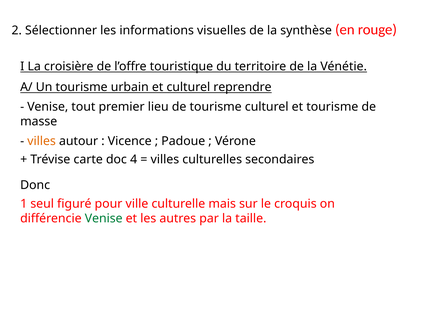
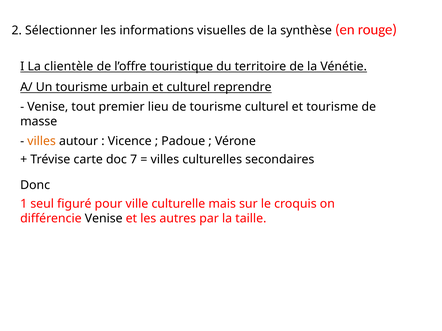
croisière: croisière -> clientèle (69, 66)
4: 4 -> 7 (134, 160)
Venise colour: green -> black (104, 219)
